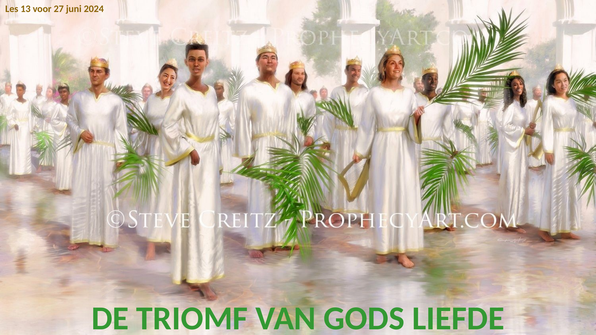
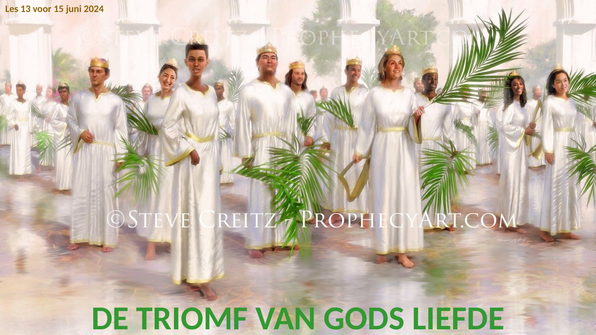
27: 27 -> 15 (59, 9)
